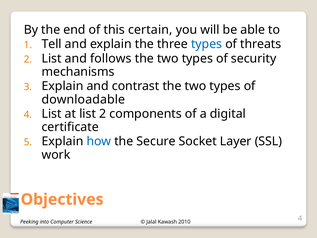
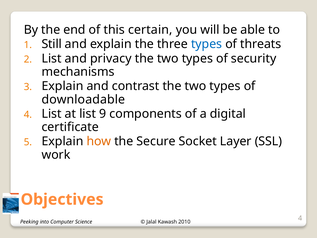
Tell: Tell -> Still (52, 44)
follows: follows -> privacy (111, 58)
list 2: 2 -> 9 (103, 114)
how colour: blue -> orange (99, 141)
